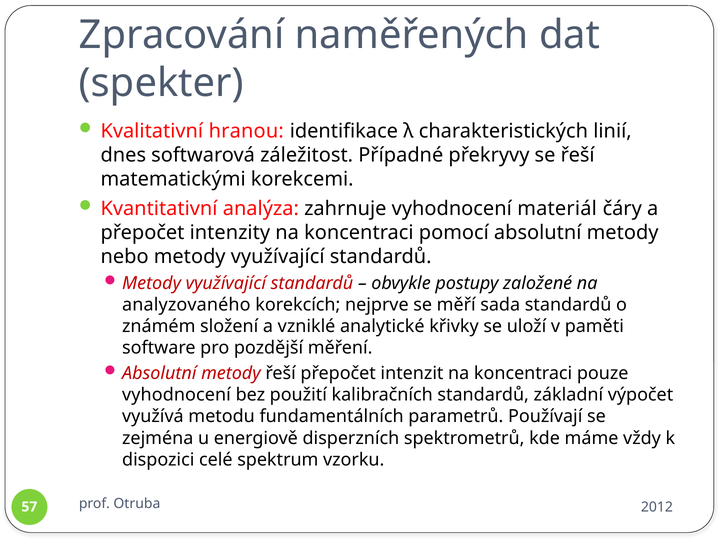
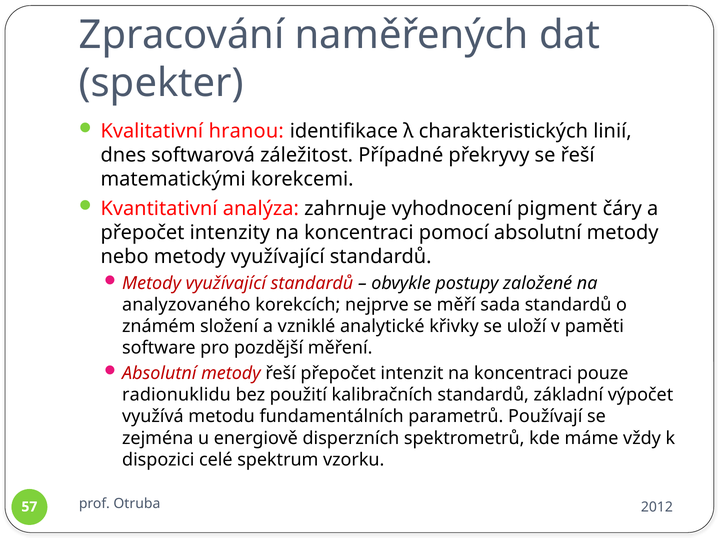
materiál: materiál -> pigment (557, 209)
vyhodnocení: vyhodnocení -> radionuklidu (176, 394)
